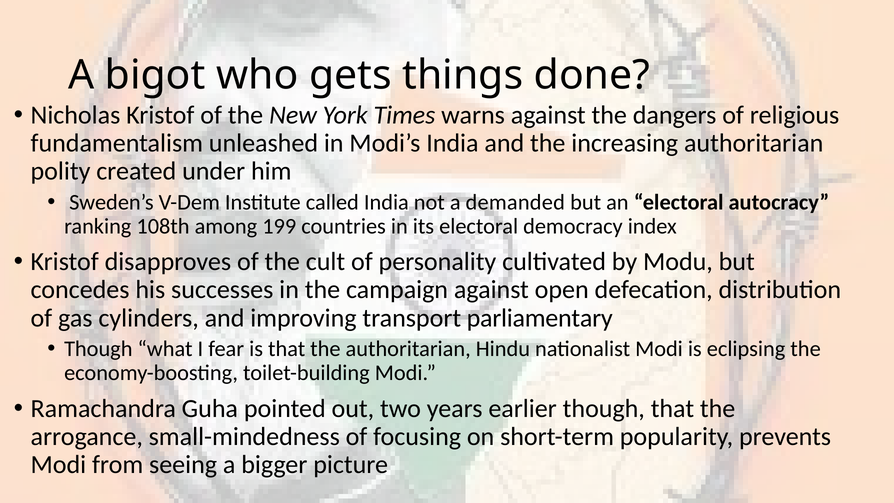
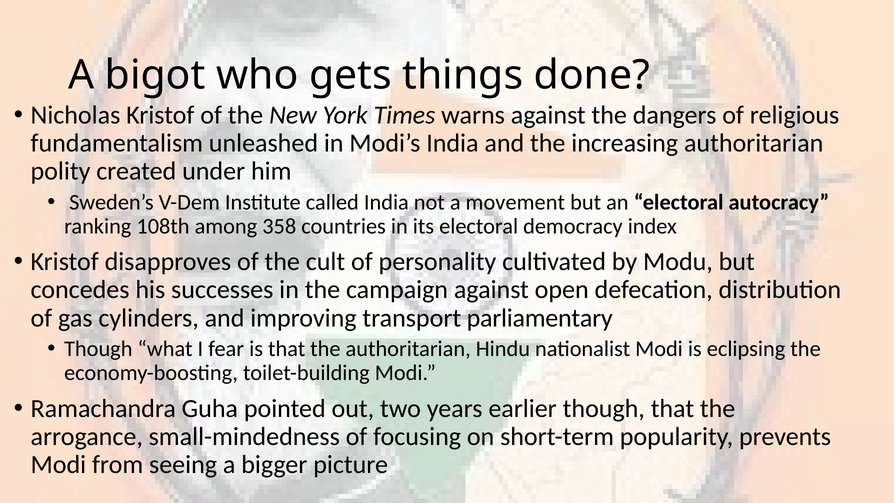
demanded: demanded -> movement (515, 202)
199: 199 -> 358 (279, 226)
